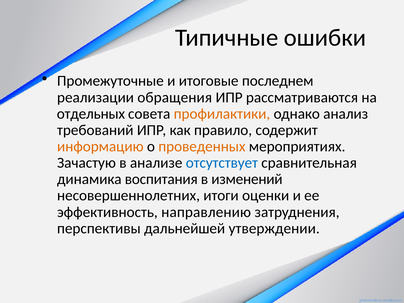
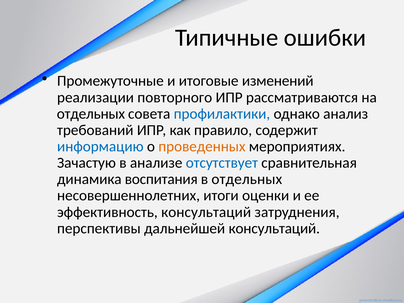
последнем: последнем -> изменений (278, 81)
обращения: обращения -> повторного (175, 97)
профилактики colour: orange -> blue (222, 114)
информацию colour: orange -> blue (100, 146)
в изменений: изменений -> отдельных (247, 179)
эффективность направлению: направлению -> консультаций (206, 212)
дальнейшей утверждении: утверждении -> консультаций (274, 228)
